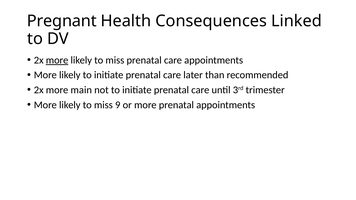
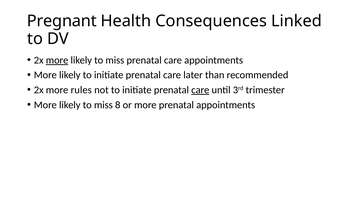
main: main -> rules (81, 90)
care underline: none -> present (200, 90)
9: 9 -> 8 (118, 105)
